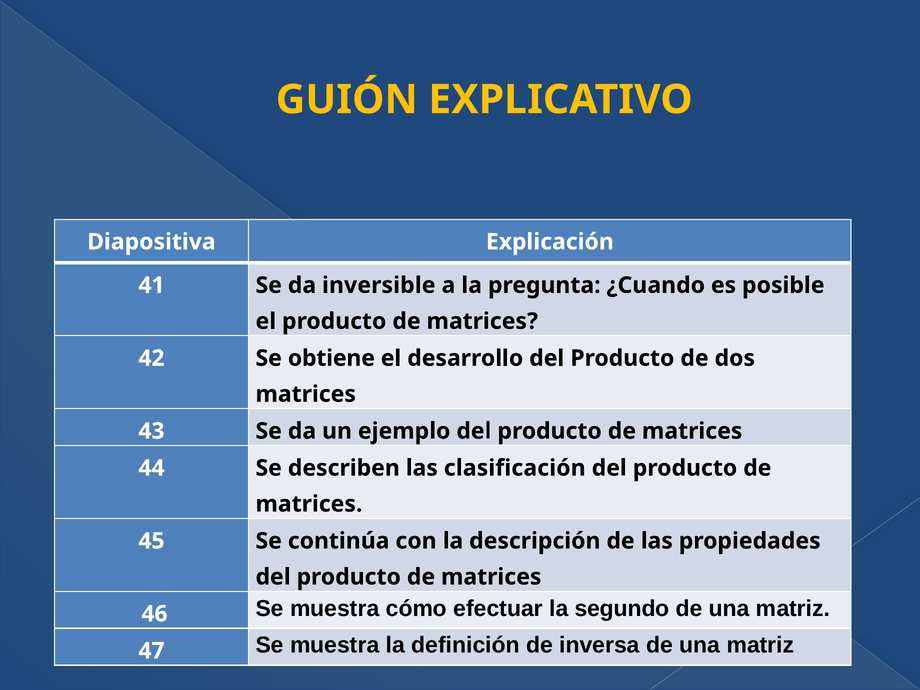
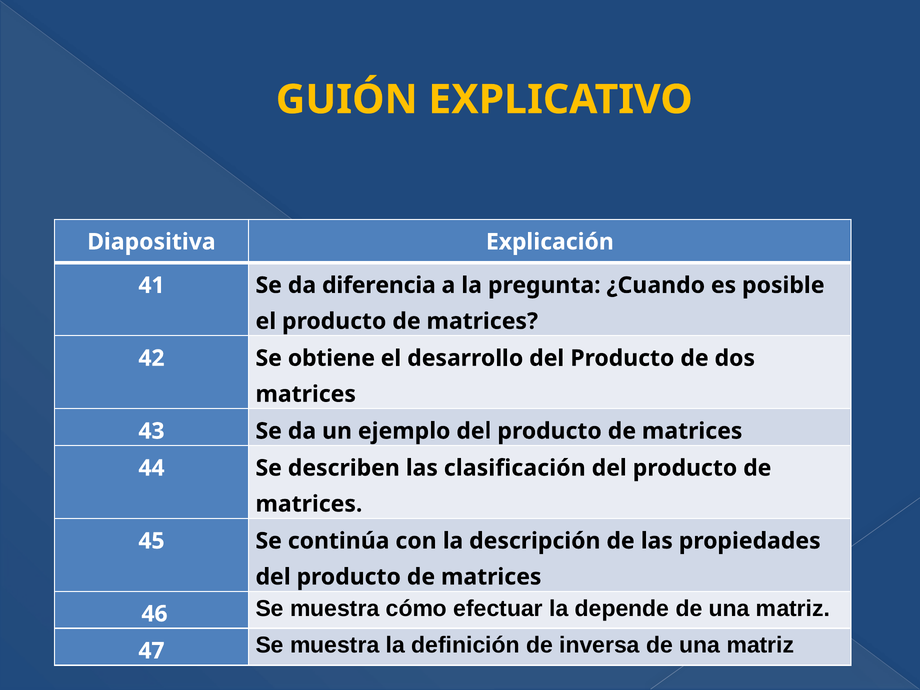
inversible: inversible -> diferencia (379, 285)
segundo: segundo -> depende (622, 608)
